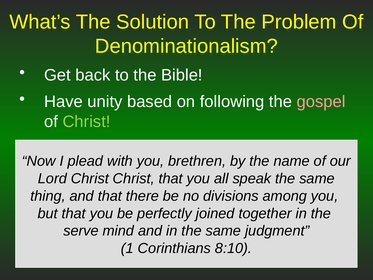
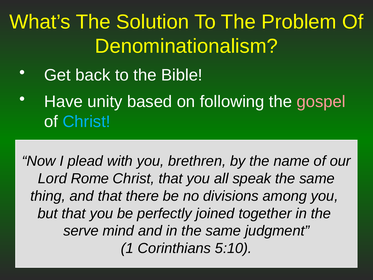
Christ colour: light green -> light blue (86, 122)
Lord Christ: Christ -> Rome (90, 178)
8:10: 8:10 -> 5:10 (233, 248)
